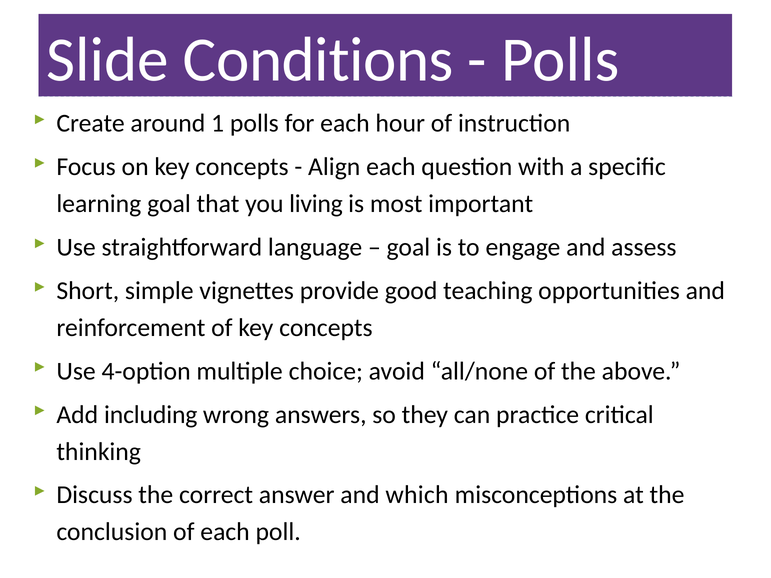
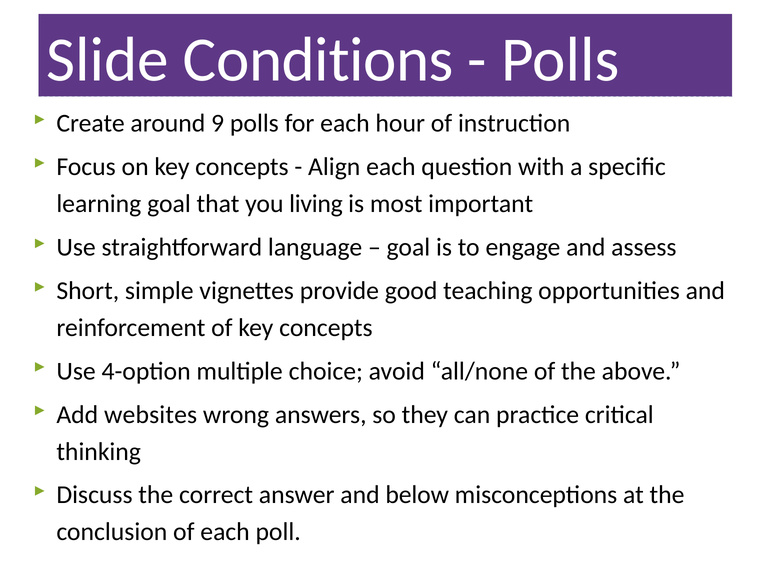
1: 1 -> 9 (218, 124)
including: including -> websites (151, 415)
which: which -> below (417, 495)
